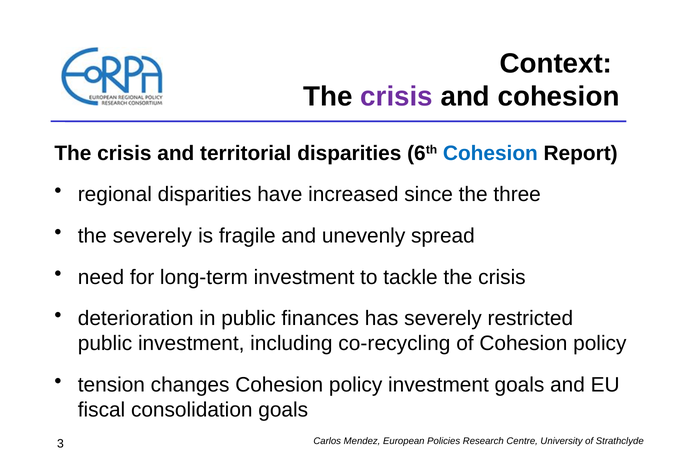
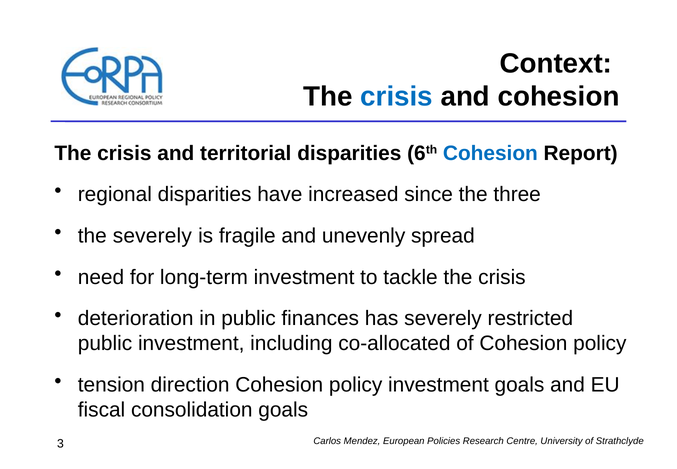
crisis colour: purple -> blue (397, 97)
co-recycling: co-recycling -> co-allocated (394, 343)
changes: changes -> direction (190, 385)
